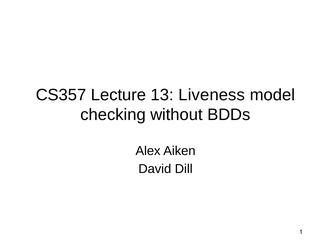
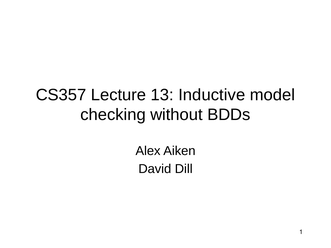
Liveness: Liveness -> Inductive (212, 95)
